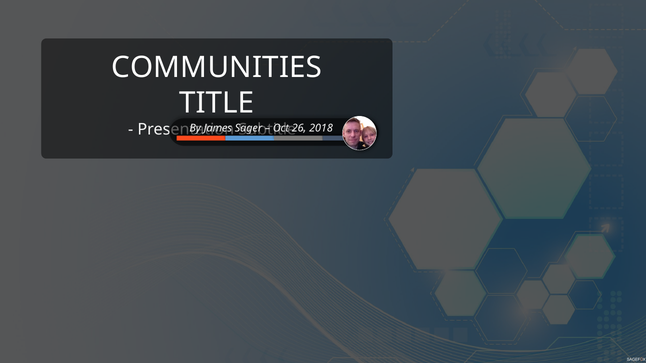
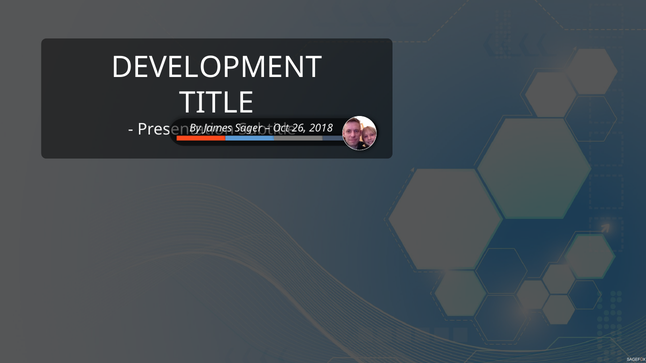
COMMUNITIES: COMMUNITIES -> DEVELOPMENT (217, 67)
